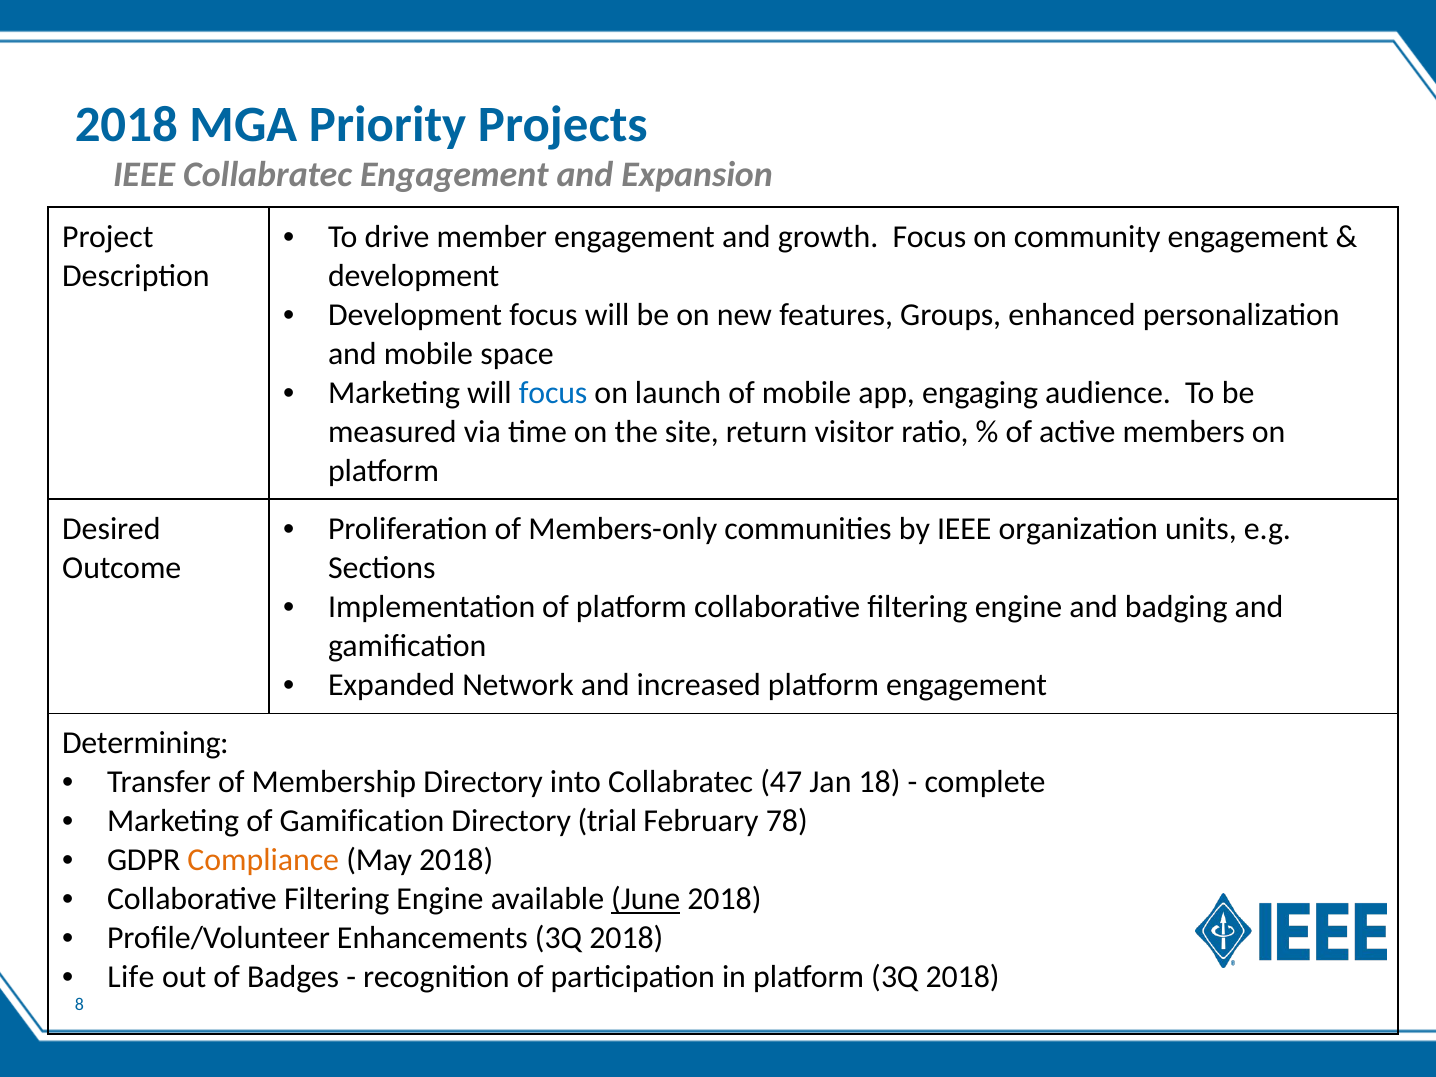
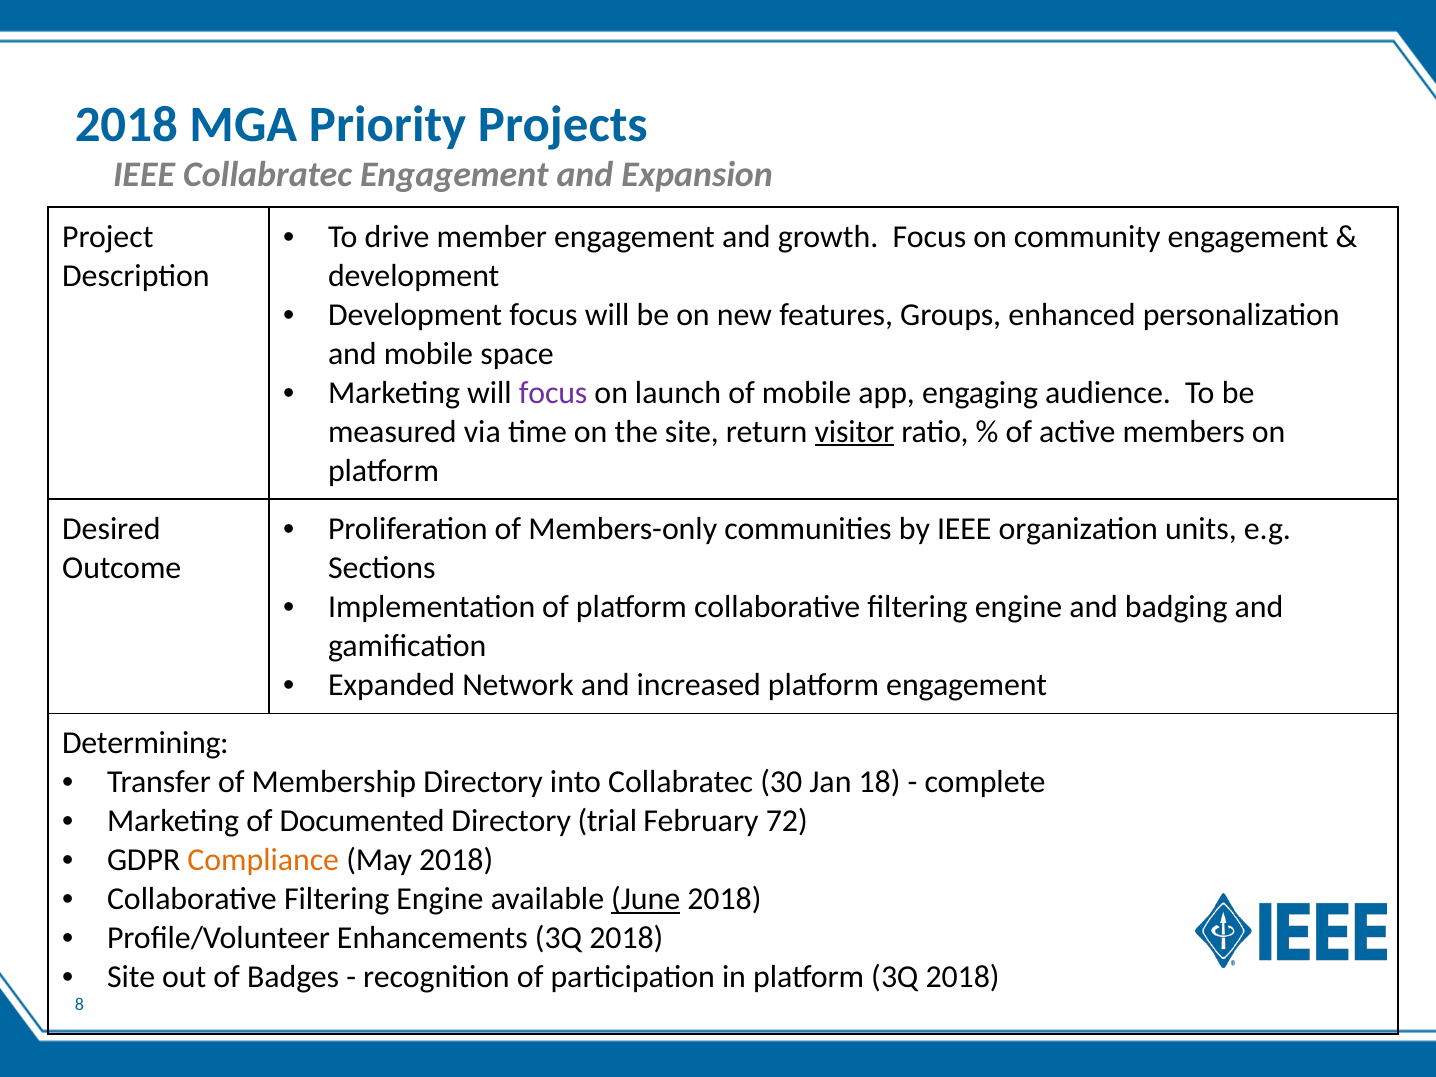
focus colour: blue -> purple (553, 393)
visitor underline: none -> present (854, 432)
47: 47 -> 30 (781, 782)
of Gamification: Gamification -> Documented (362, 821)
78: 78 -> 72 (787, 821)
Life: Life -> Site (131, 977)
